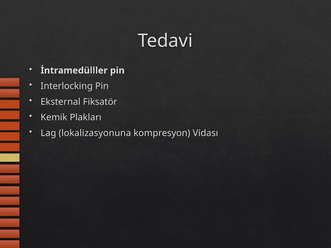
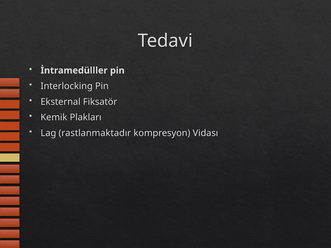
lokalizasyonuna: lokalizasyonuna -> rastlanmaktadır (95, 133)
